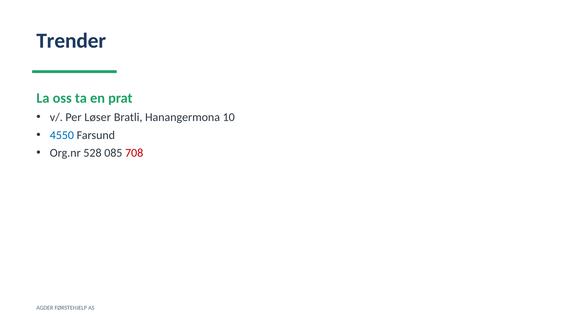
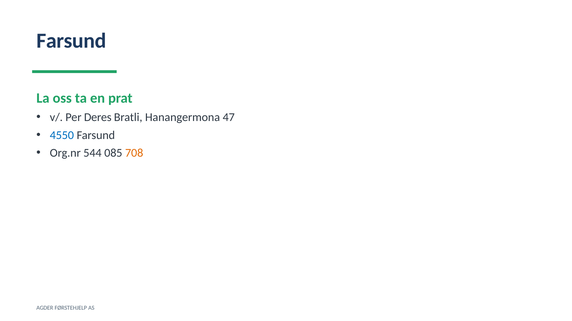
Trender: Trender -> Farsund (71, 41)
Løser: Løser -> Deres (98, 118)
10: 10 -> 47 (229, 118)
528: 528 -> 544 (92, 153)
708 colour: red -> orange (134, 153)
